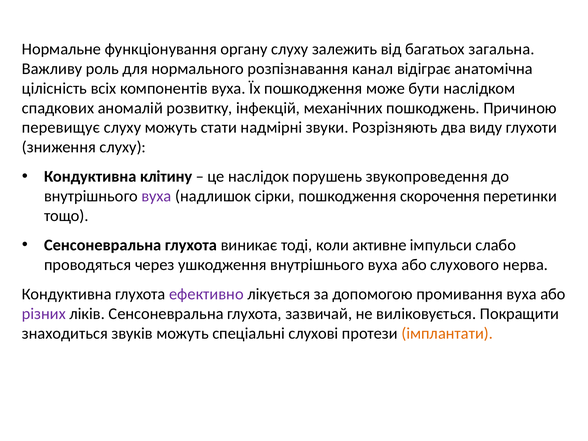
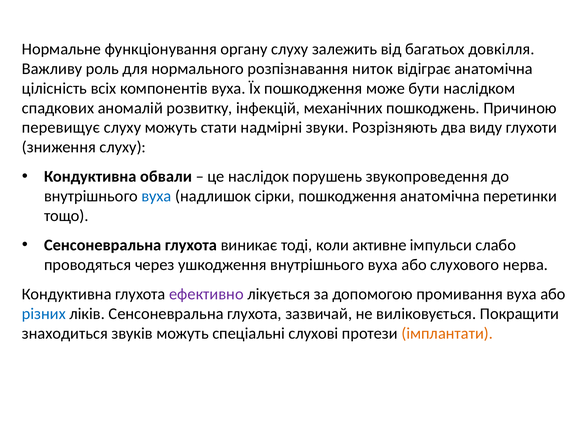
загальна: загальна -> довкілля (501, 49)
канал: канал -> ниток (373, 69)
клітину: клітину -> обвали (166, 177)
вуха colour: purple -> blue (156, 196)
пошкодження скорочення: скорочення -> анатомічна (440, 196)
різних colour: purple -> blue (44, 314)
